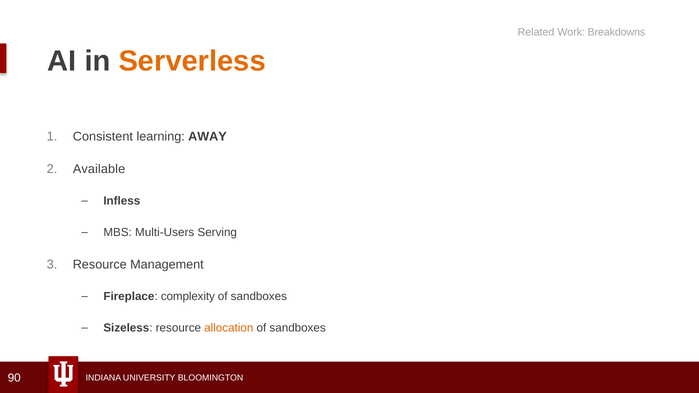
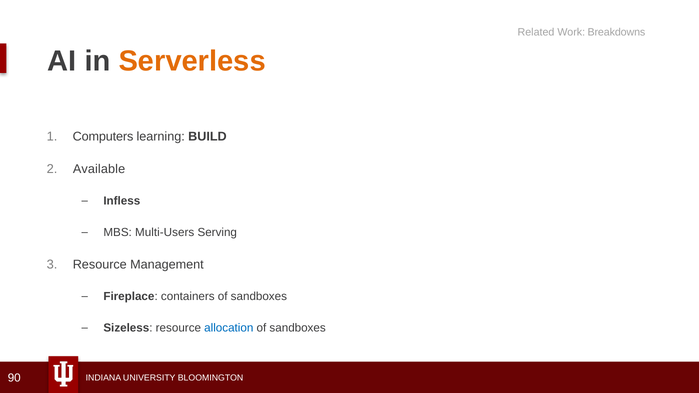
Consistent: Consistent -> Computers (103, 137)
AWAY: AWAY -> BUILD (207, 137)
complexity: complexity -> containers (188, 297)
allocation colour: orange -> blue (229, 328)
